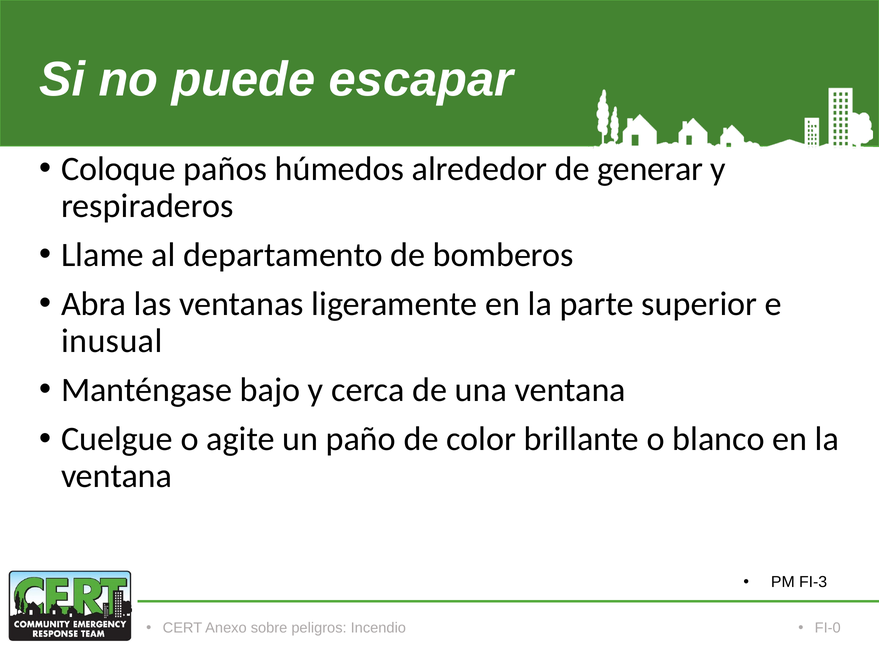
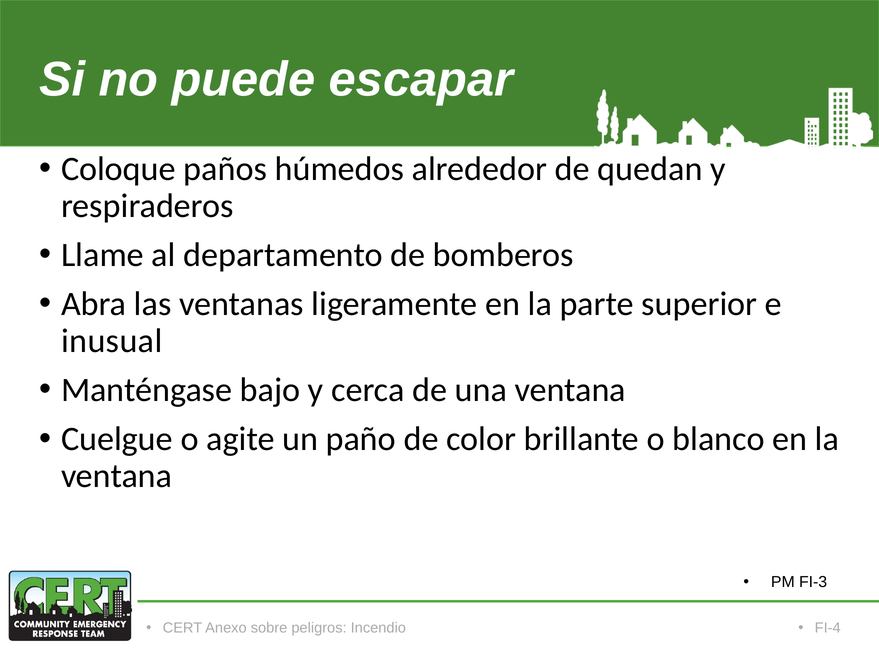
generar: generar -> quedan (650, 169)
FI-0: FI-0 -> FI-4 (828, 628)
